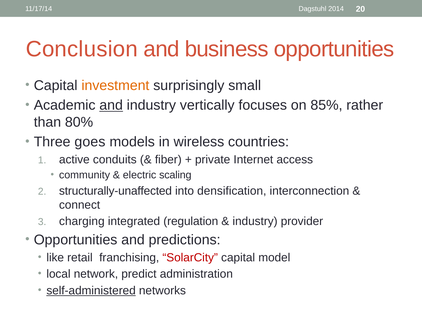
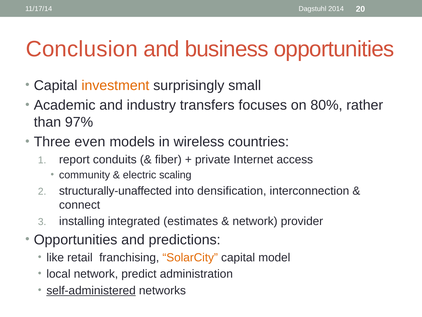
and underline: present -> none (111, 105)
vertically: vertically -> transfers (207, 105)
85%: 85% -> 80% (326, 105)
80%: 80% -> 97% (79, 122)
goes: goes -> even (90, 142)
active: active -> report (74, 159)
charging: charging -> installing (82, 221)
regulation: regulation -> estimates (191, 221)
industry: industry -> network (255, 221)
SolarCity colour: red -> orange (190, 257)
